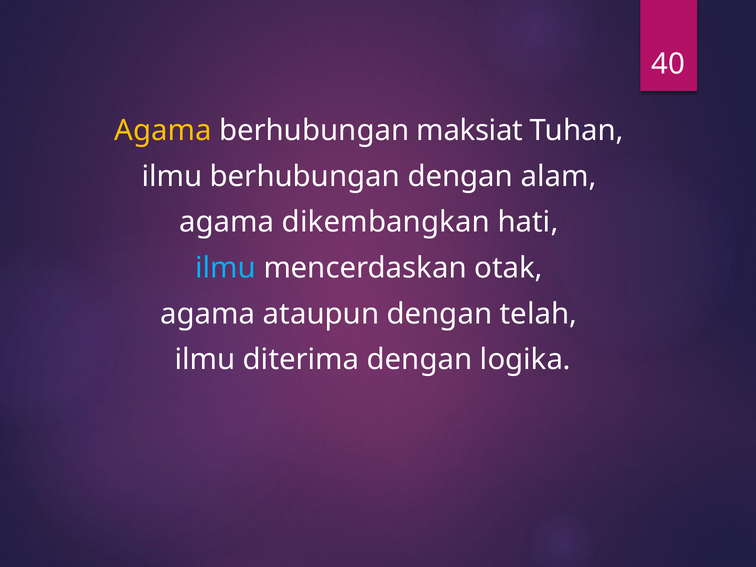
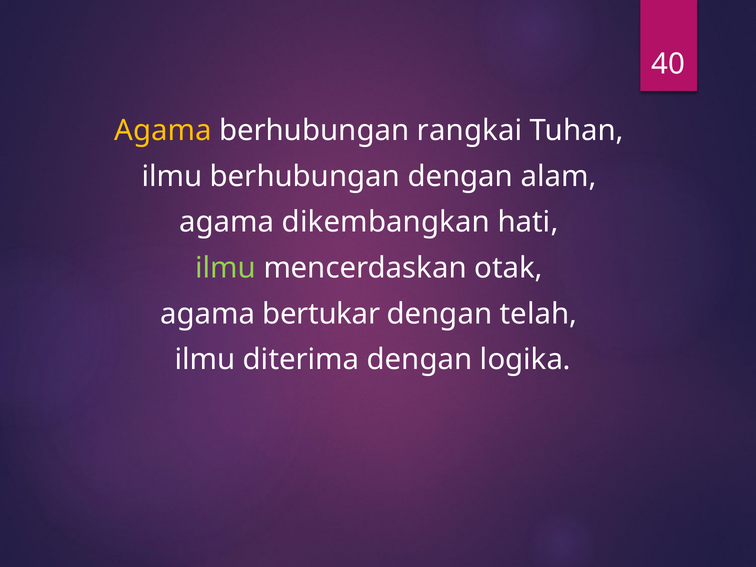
maksiat: maksiat -> rangkai (470, 131)
ilmu colour: light blue -> light green (226, 268)
ataupun: ataupun -> bertukar (321, 314)
